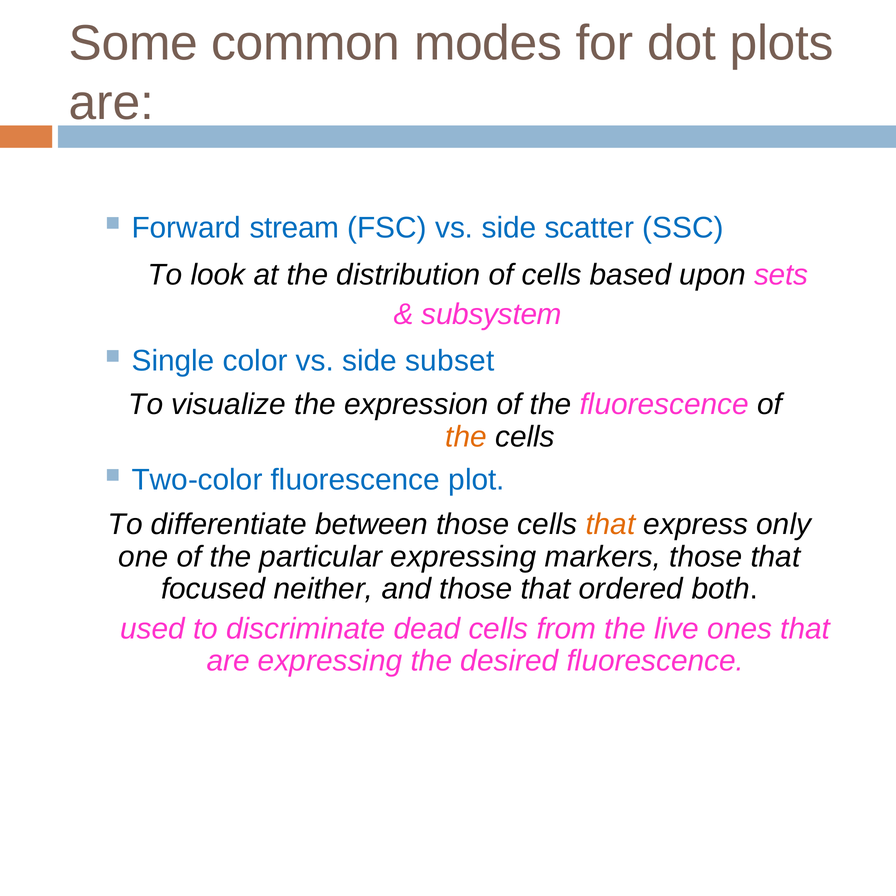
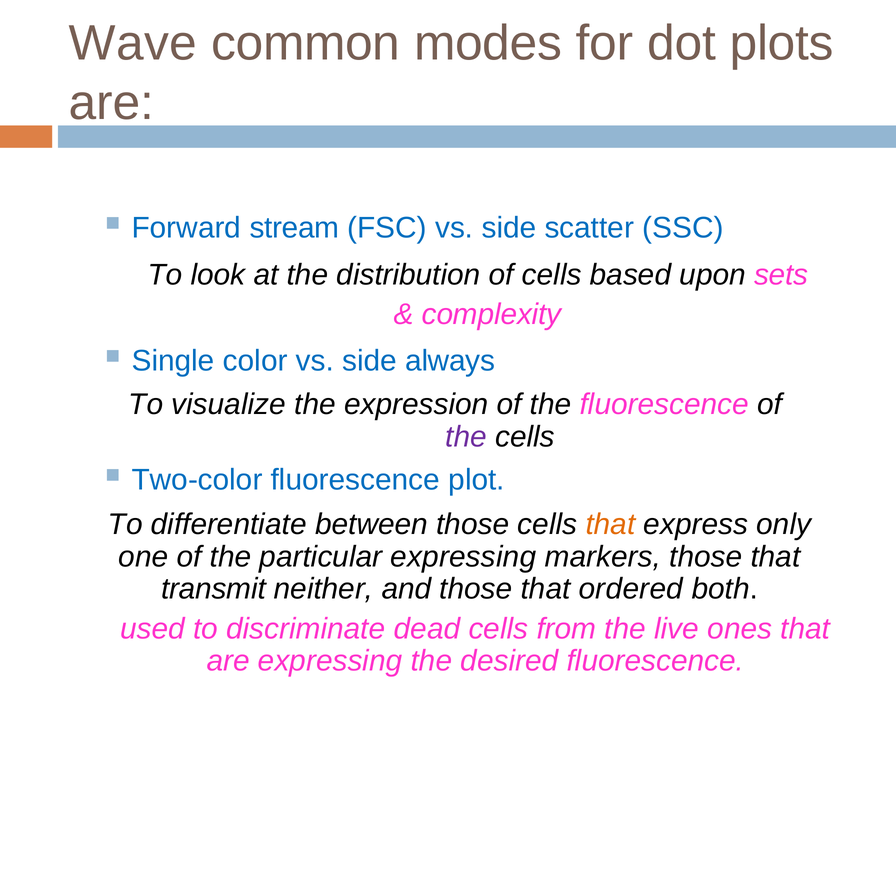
Some: Some -> Wave (133, 43)
subsystem: subsystem -> complexity (492, 314)
subset: subset -> always (450, 361)
the colour: orange -> purple (466, 437)
focused: focused -> transmit (213, 589)
